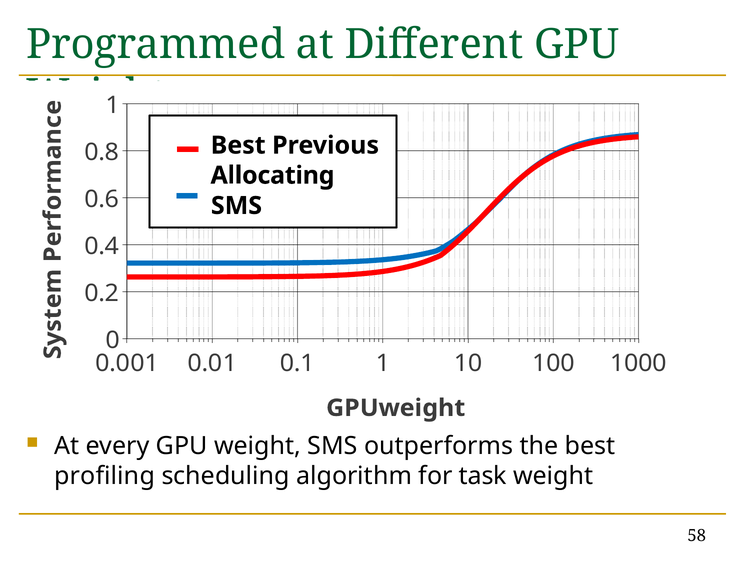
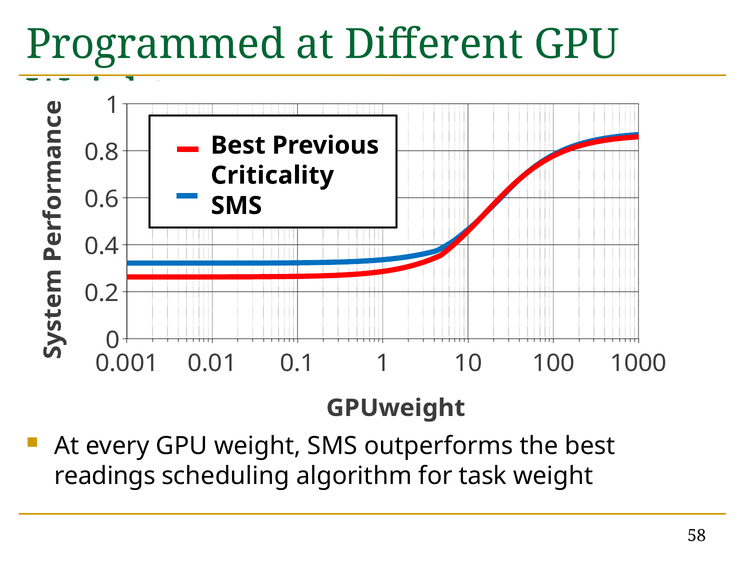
Allocating: Allocating -> Criticality (272, 175)
profiling: profiling -> readings (105, 476)
